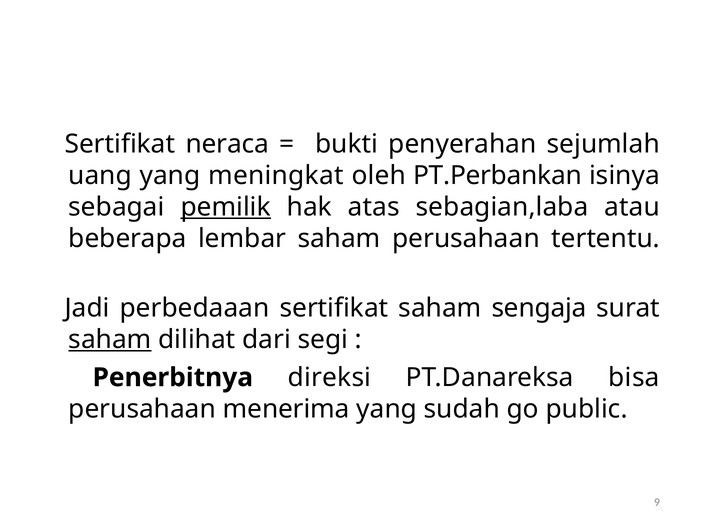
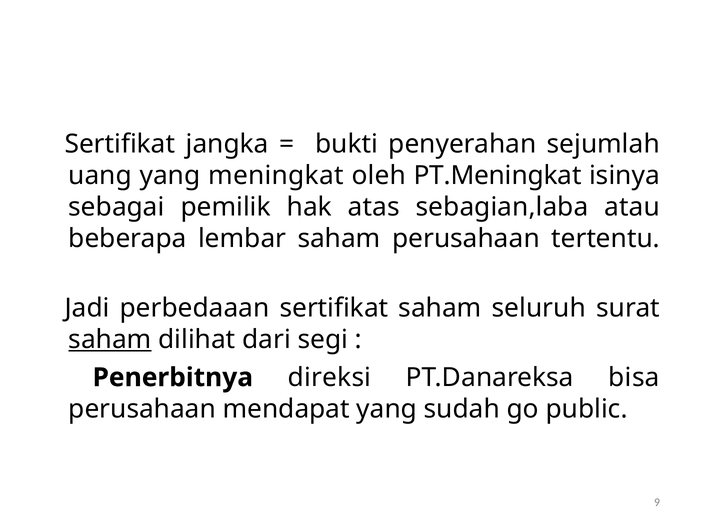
neraca: neraca -> jangka (227, 144)
PT.Perbankan: PT.Perbankan -> PT.Meningkat (498, 176)
pemilik underline: present -> none (226, 207)
sengaja: sengaja -> seluruh (539, 308)
menerima: menerima -> mendapat (286, 409)
